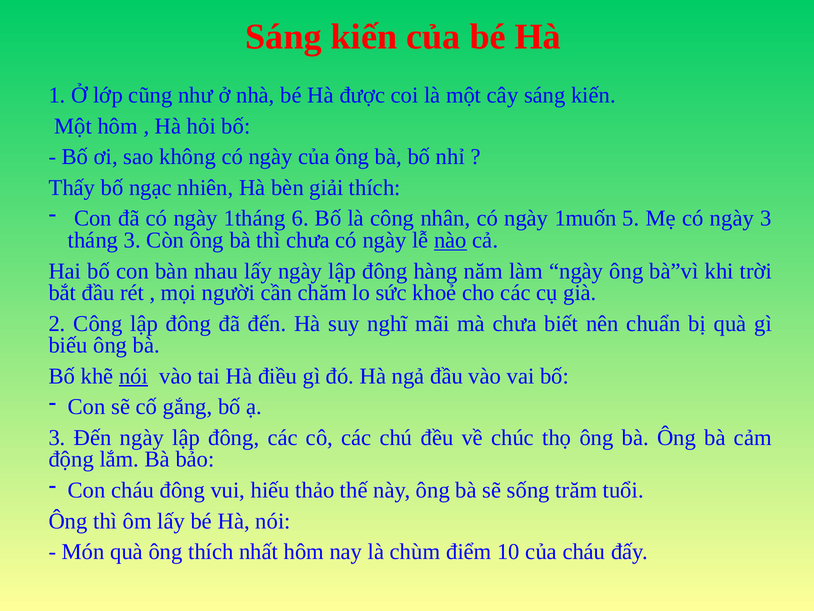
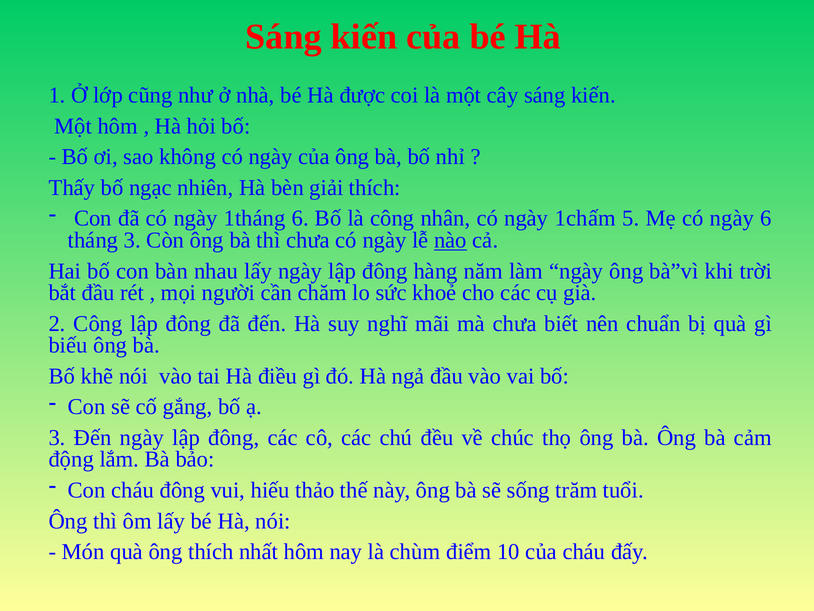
1muốn: 1muốn -> 1chấm (585, 218)
ngày 3: 3 -> 6 (766, 218)
nói underline: present -> none (133, 376)
